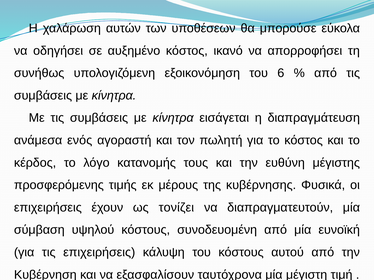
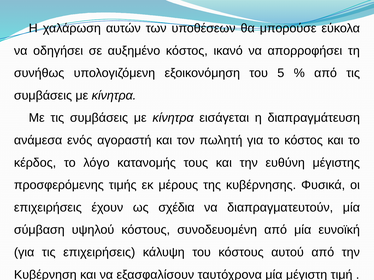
6: 6 -> 5 (281, 73)
τονίζει: τονίζει -> σχέδια (176, 208)
